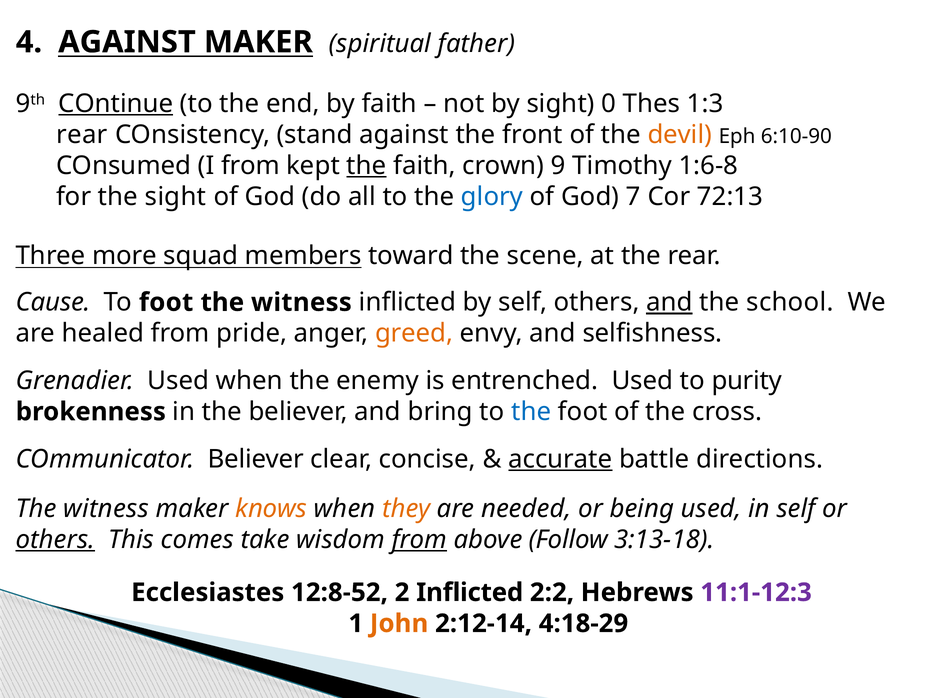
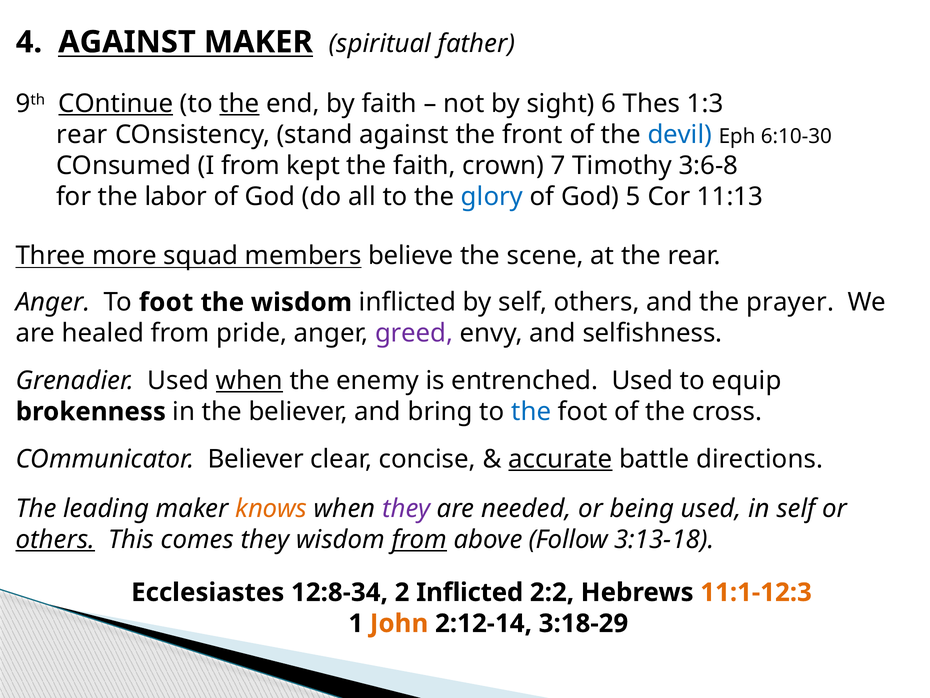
the underline: none -> present (239, 104)
0: 0 -> 6 (609, 104)
devil colour: orange -> blue (680, 135)
6:10-90: 6:10-90 -> 6:10-30 (796, 136)
the underline: present -> none (366, 166)
9: 9 -> 7 (558, 166)
1:6-8: 1:6-8 -> 3:6-8 (708, 166)
the sight: sight -> labor (176, 197)
7: 7 -> 5 (633, 197)
72:13: 72:13 -> 11:13 (730, 197)
toward: toward -> believe (411, 256)
Cause: Cause -> Anger (53, 302)
witness: witness -> wisdom (301, 302)
and underline: present -> none (669, 302)
school: school -> prayer (790, 302)
greed colour: orange -> purple (414, 333)
when underline: none -> present (249, 380)
purity: purity -> equip (747, 380)
witness: witness -> leading (106, 508)
they colour: orange -> purple (406, 508)
comes take: take -> they (265, 539)
12:8-52: 12:8-52 -> 12:8-34 (339, 592)
11:1-12:3 colour: purple -> orange (756, 592)
4:18-29: 4:18-29 -> 3:18-29 (583, 623)
